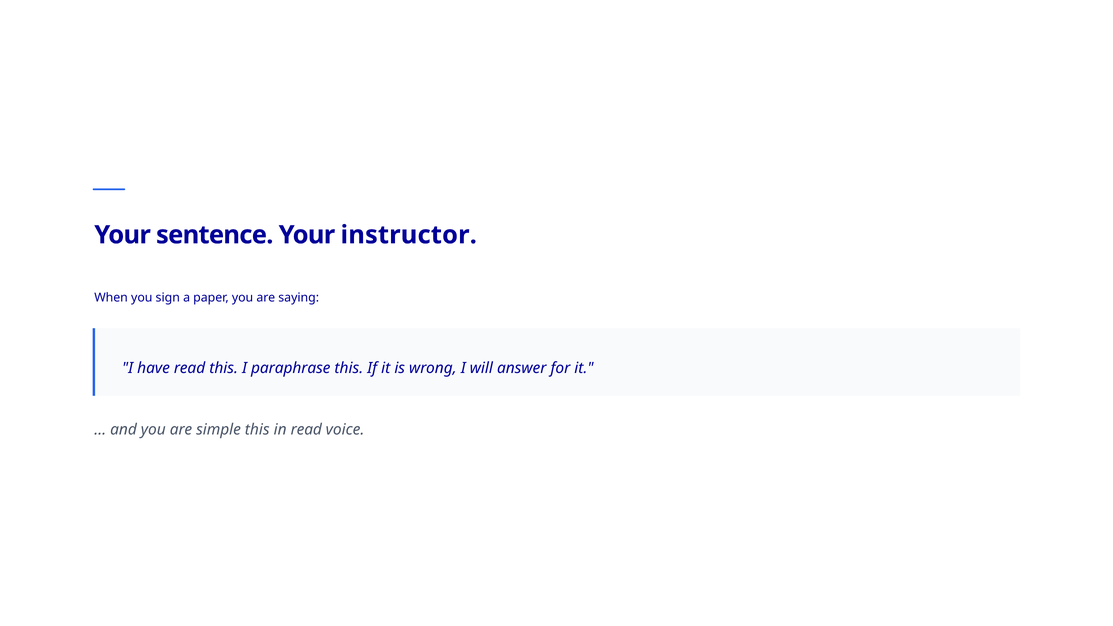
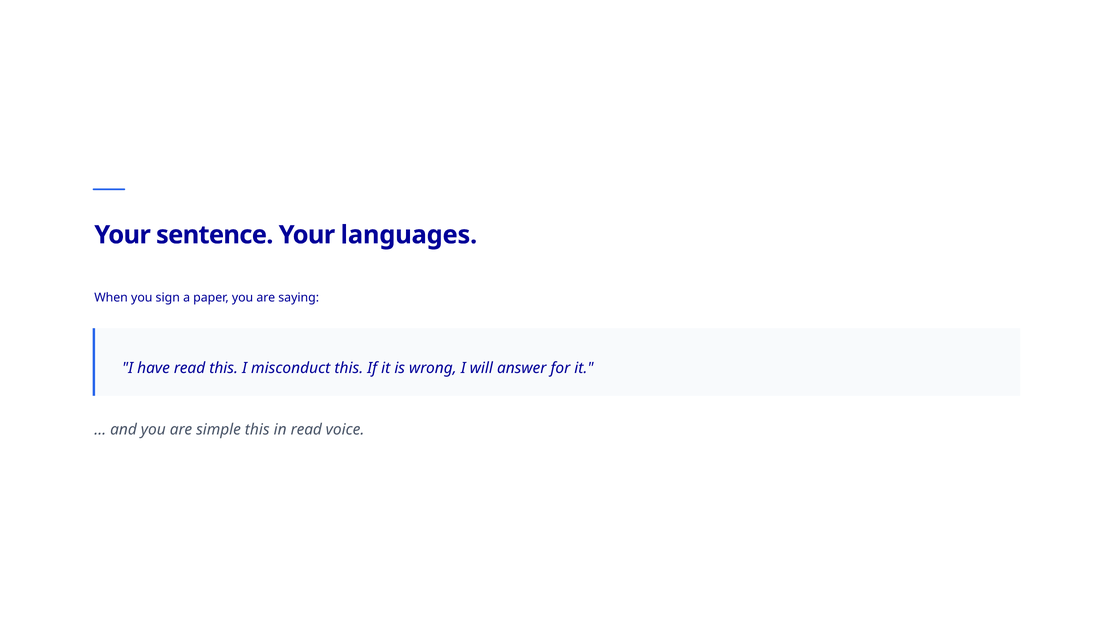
instructor: instructor -> languages (409, 235)
paraphrase: paraphrase -> misconduct (291, 368)
